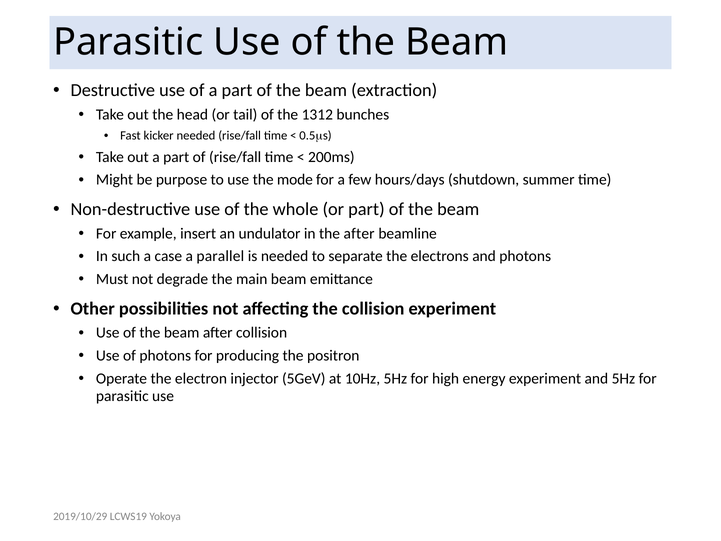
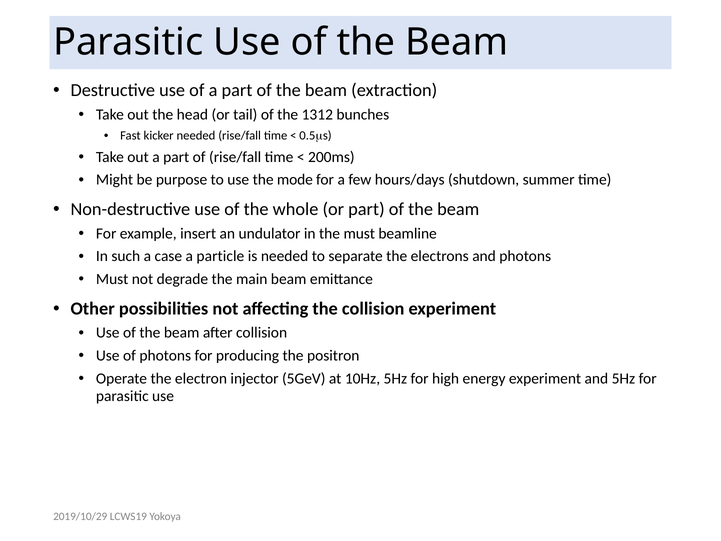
the after: after -> must (359, 233)
parallel: parallel -> particle (220, 256)
